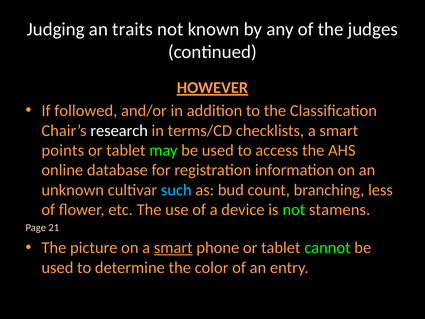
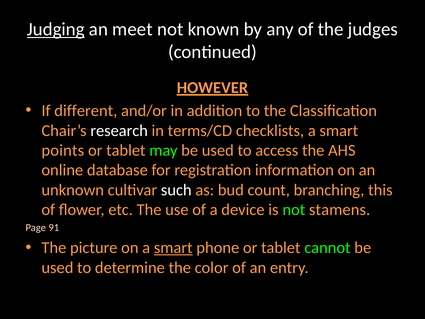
Judging underline: none -> present (56, 29)
traits: traits -> meet (133, 29)
followed: followed -> different (86, 111)
such colour: light blue -> white (176, 190)
less: less -> this (380, 190)
21: 21 -> 91 (54, 228)
